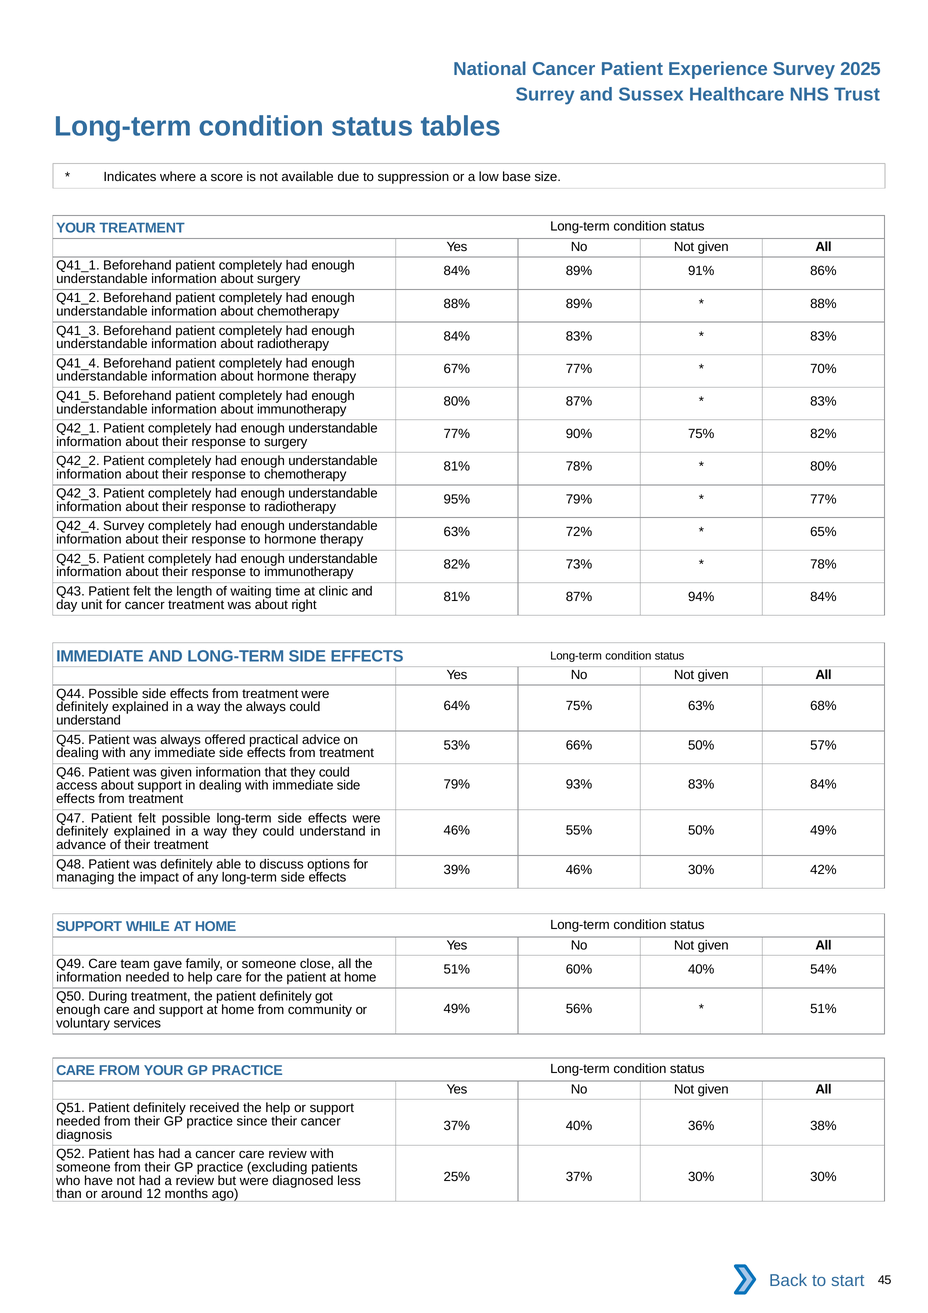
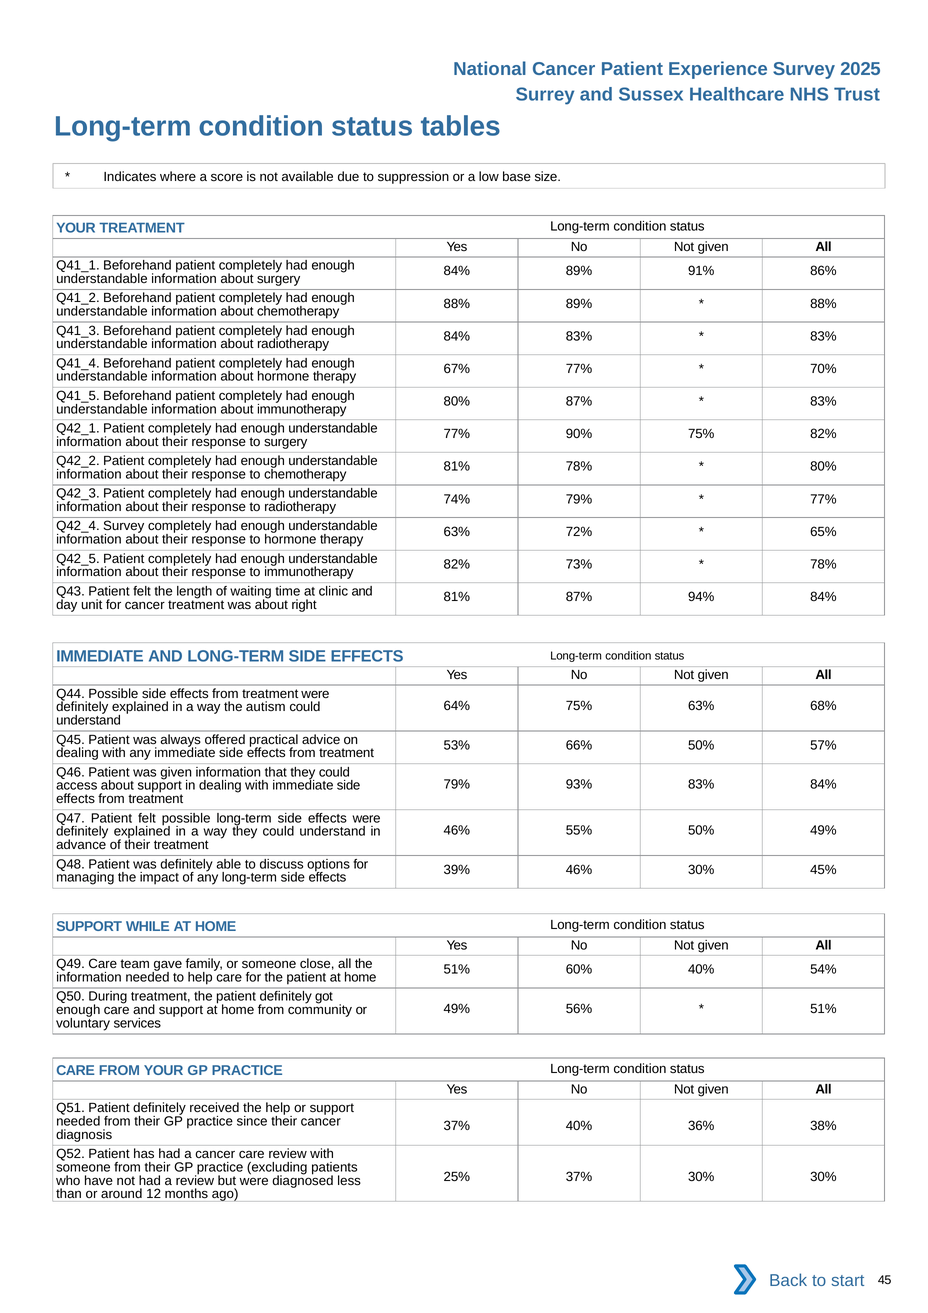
95%: 95% -> 74% (457, 499)
the always: always -> autism (266, 707)
42%: 42% -> 45% (823, 870)
